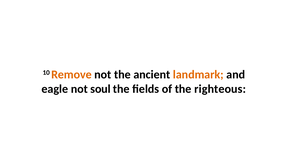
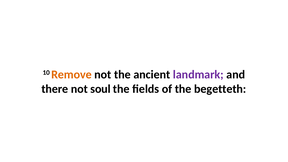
landmark colour: orange -> purple (198, 75)
eagle: eagle -> there (55, 89)
righteous: righteous -> begetteth (220, 89)
